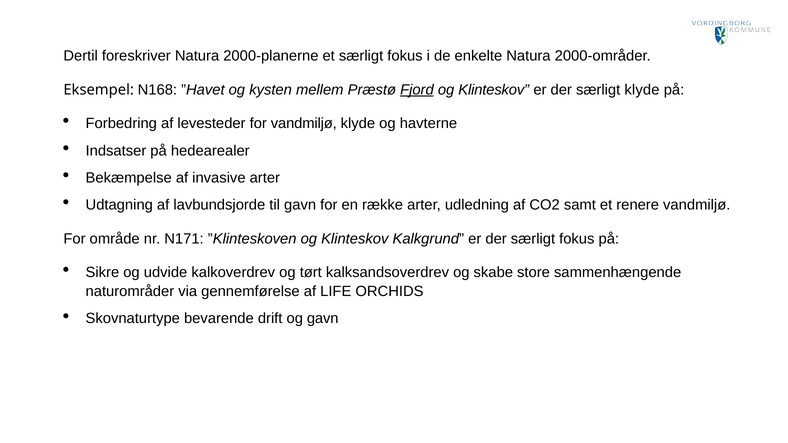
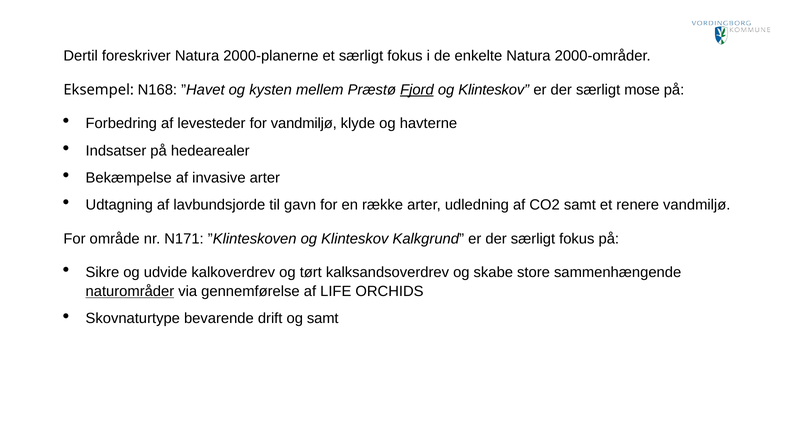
særligt klyde: klyde -> mose (642, 90)
naturområder underline: none -> present (130, 292)
og gavn: gavn -> samt (323, 319)
